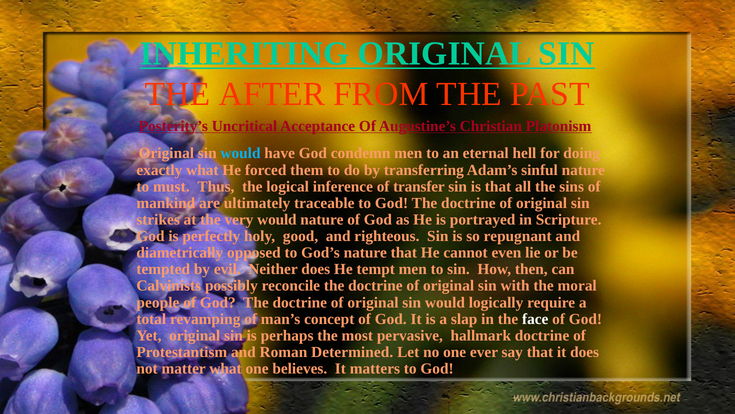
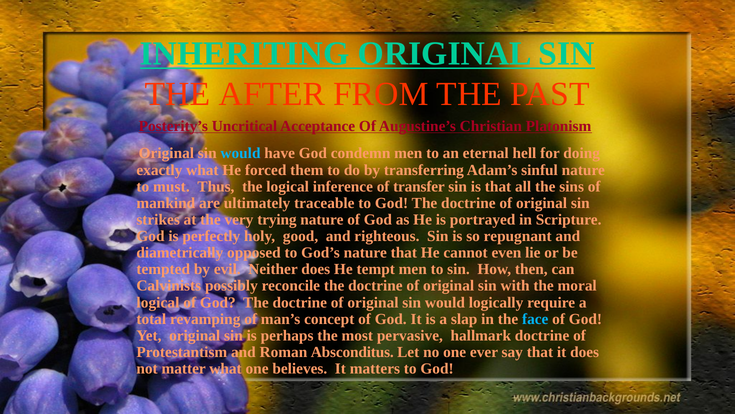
very would: would -> trying (277, 219)
people: people -> logical (158, 302)
face colour: white -> light blue (535, 319)
Determined: Determined -> Absconditus (352, 352)
